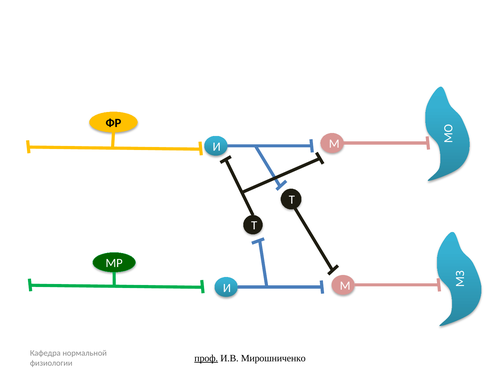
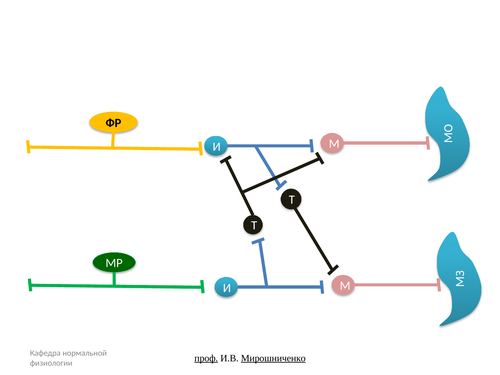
Мирошниченко underline: none -> present (273, 358)
